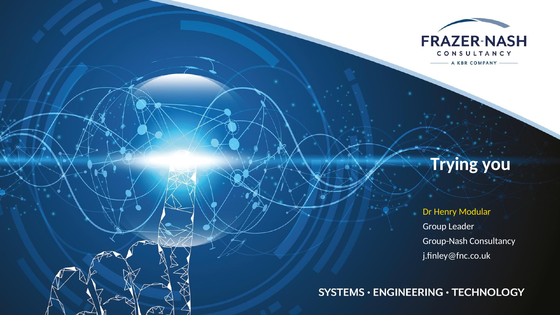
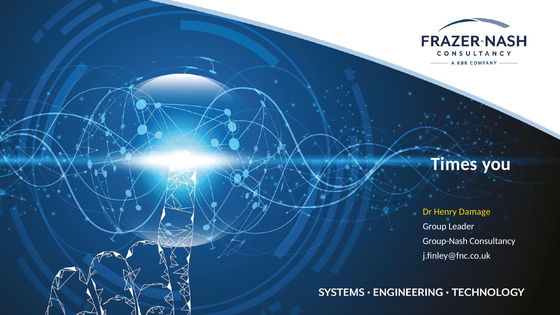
Trying: Trying -> Times (454, 164)
Modular: Modular -> Damage (475, 212)
